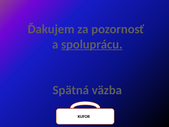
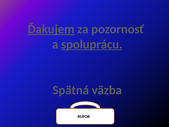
Ďakujem underline: none -> present (51, 29)
